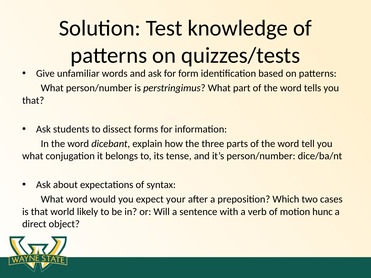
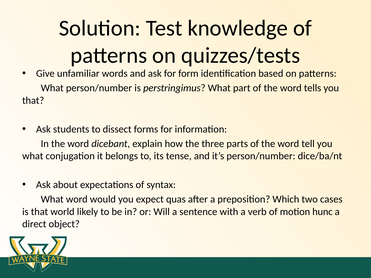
your: your -> quas (176, 199)
